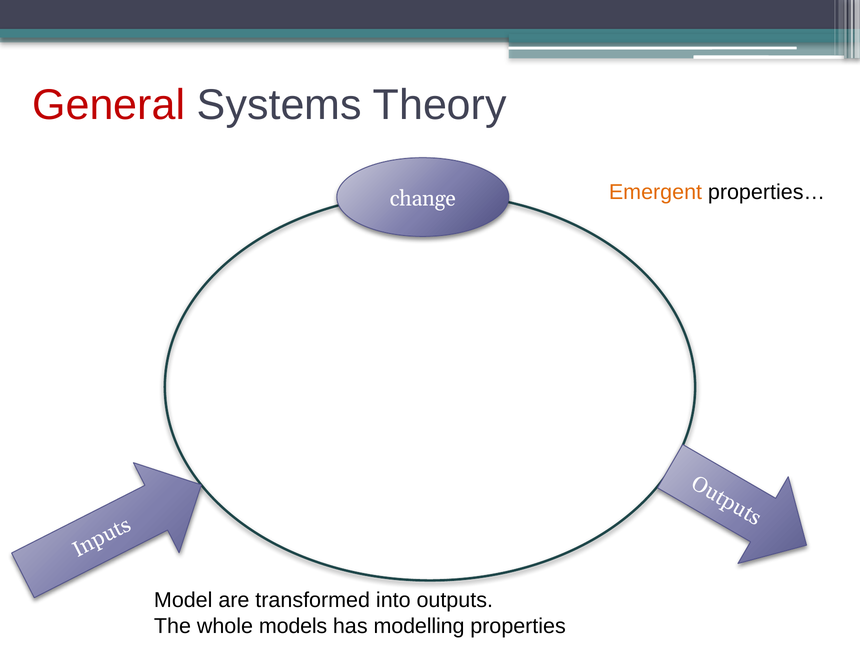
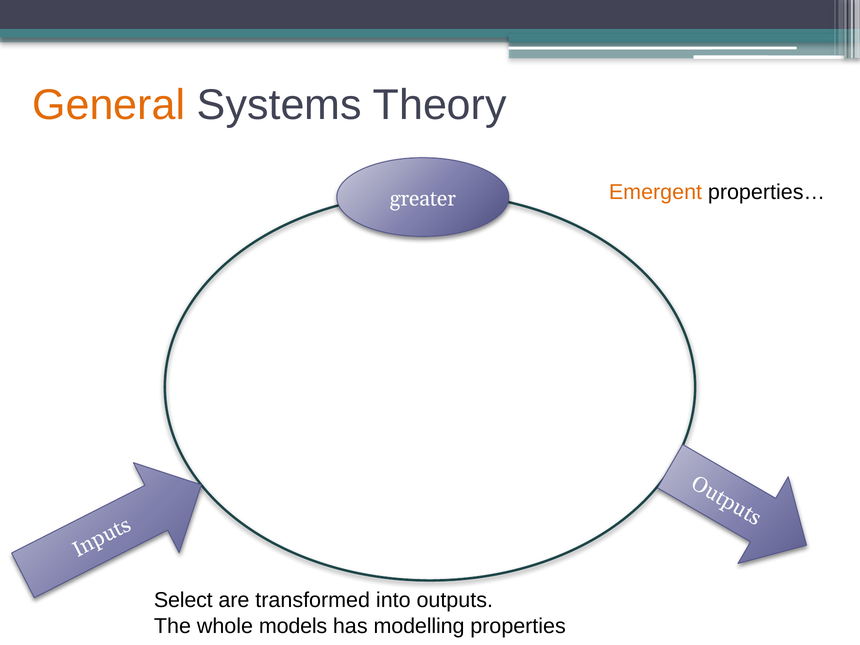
General colour: red -> orange (109, 105)
change: change -> greater (423, 199)
Model: Model -> Select (183, 600)
